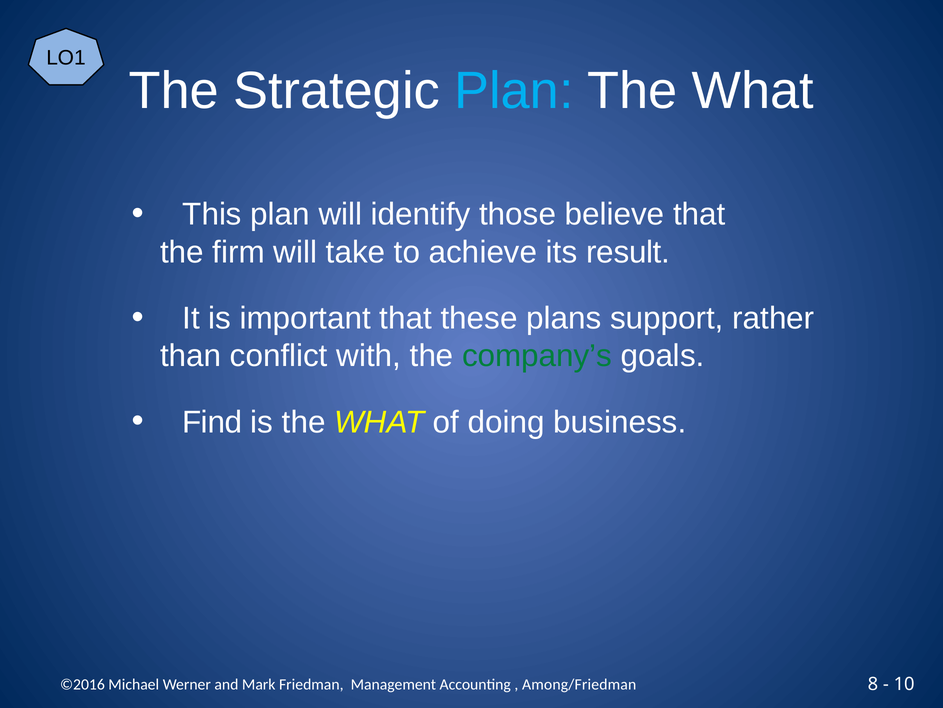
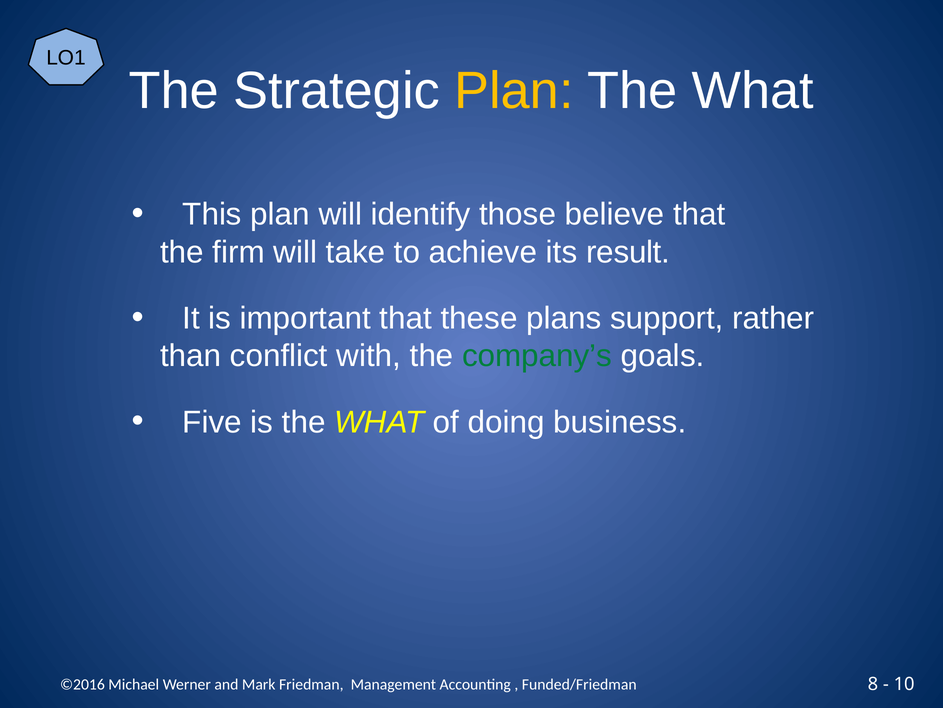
Plan colour: light blue -> yellow (514, 91)
Find: Find -> Five (212, 422)
Among/Friedman: Among/Friedman -> Funded/Friedman (579, 684)
